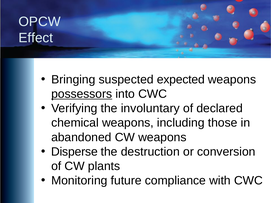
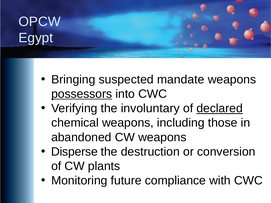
Effect: Effect -> Egypt (36, 38)
expected: expected -> mandate (181, 80)
declared underline: none -> present (220, 109)
